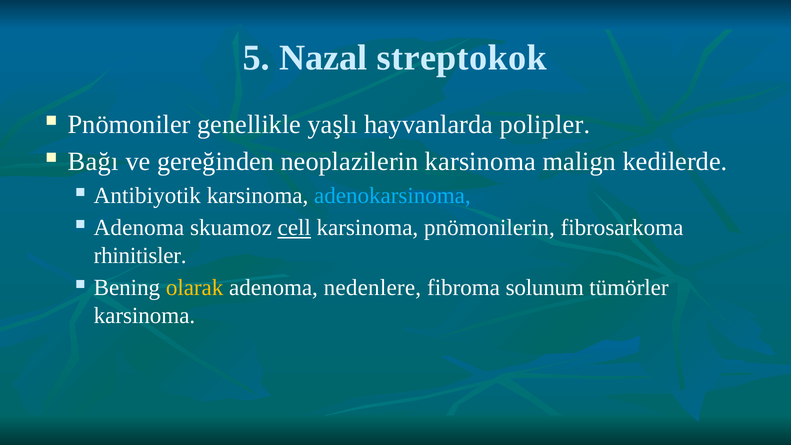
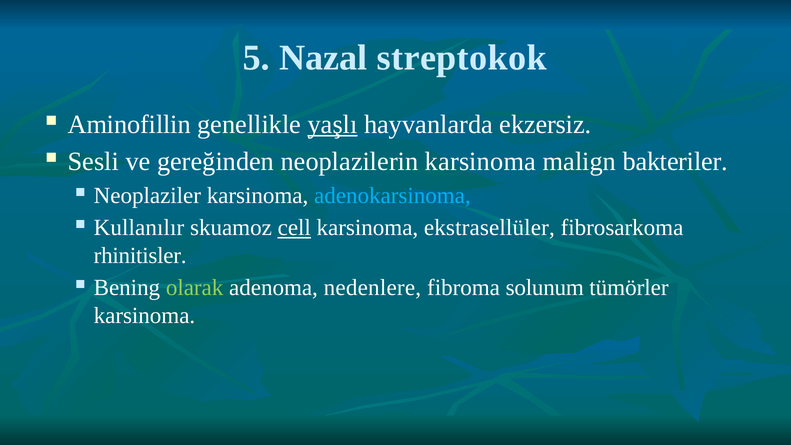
Pnömoniler: Pnömoniler -> Aminofillin (129, 124)
yaşlı underline: none -> present (333, 124)
polipler: polipler -> ekzersiz (545, 124)
Bağı: Bağı -> Sesli (93, 161)
kedilerde: kedilerde -> bakteriler (675, 161)
Antibiyotik: Antibiyotik -> Neoplaziler (147, 195)
Adenoma: Adenoma -> Kullanılır (139, 228)
pnömonilerin: pnömonilerin -> ekstrasellüler (489, 228)
olarak colour: yellow -> light green (195, 288)
